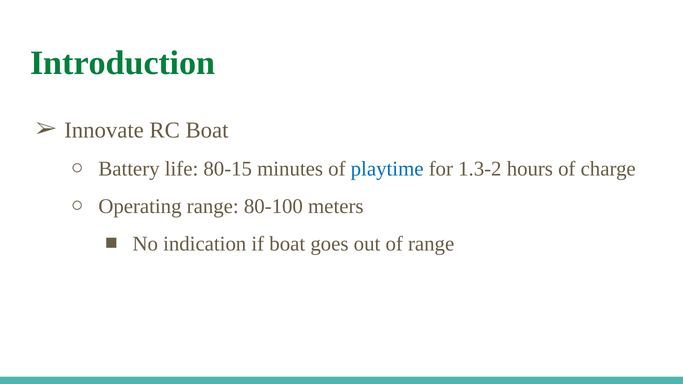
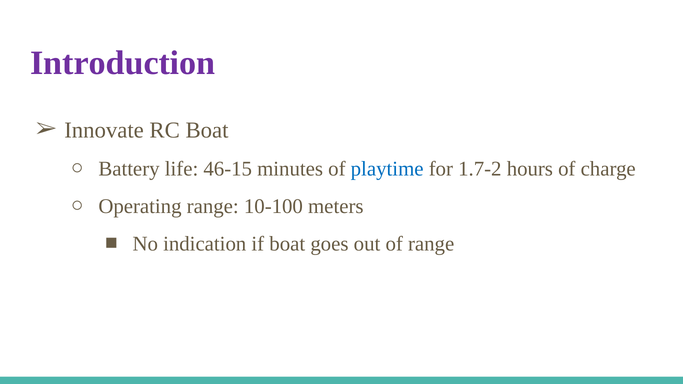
Introduction colour: green -> purple (123, 63)
80-15: 80-15 -> 46-15 (228, 169)
1.3-2: 1.3-2 -> 1.7-2 (480, 169)
80-100: 80-100 -> 10-100 (273, 206)
